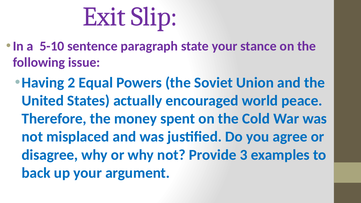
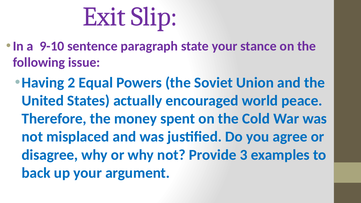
5-10: 5-10 -> 9-10 (52, 46)
